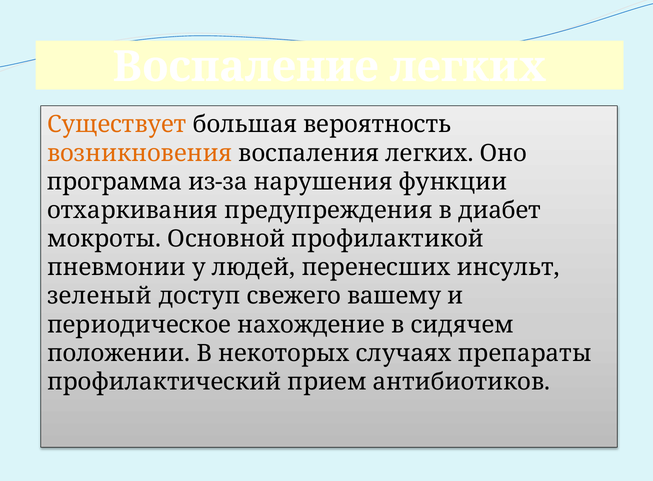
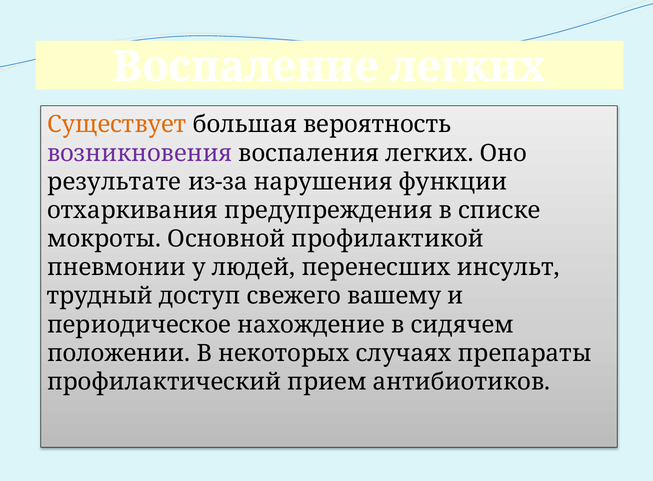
возникновения colour: orange -> purple (140, 153)
программа: программа -> результате (114, 182)
диабет: диабет -> списке (499, 210)
зеленый: зеленый -> трудный (100, 296)
